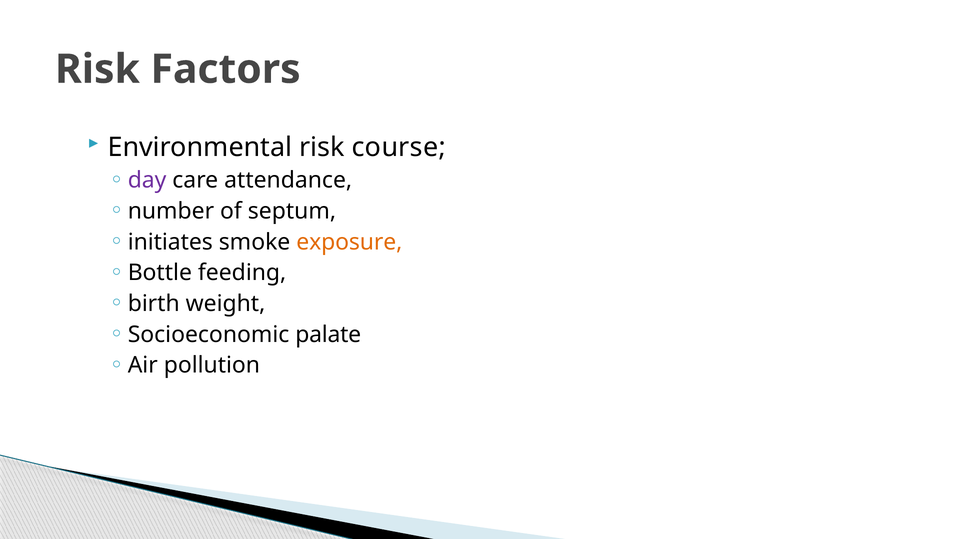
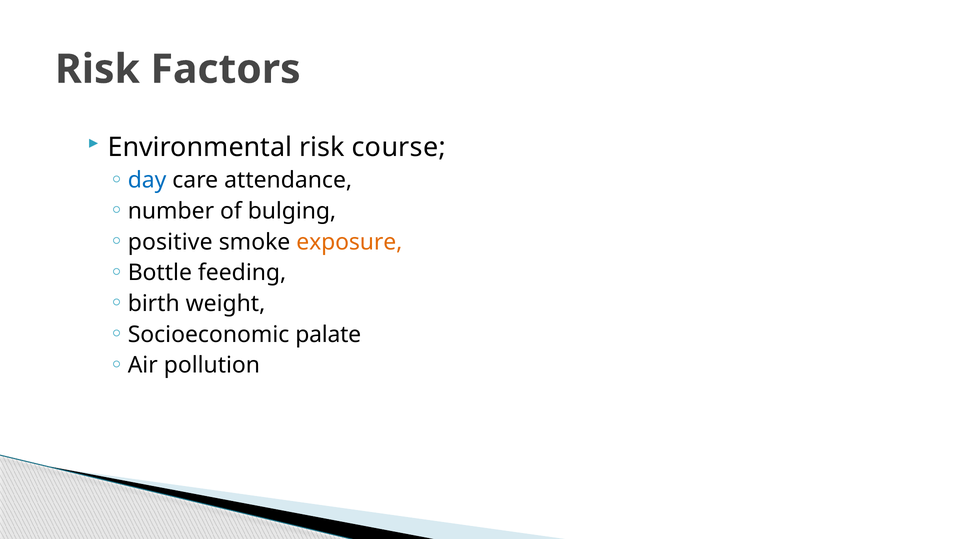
day colour: purple -> blue (147, 180)
septum: septum -> bulging (292, 211)
initiates: initiates -> positive (170, 242)
